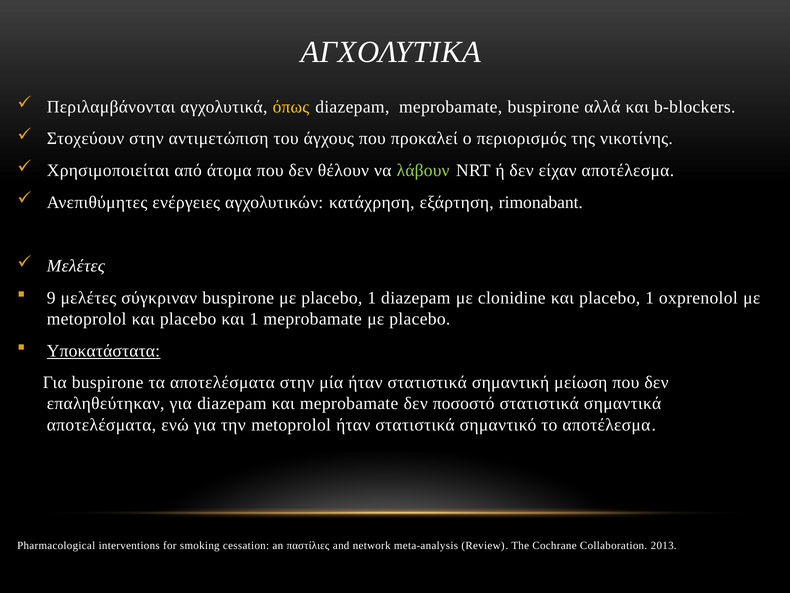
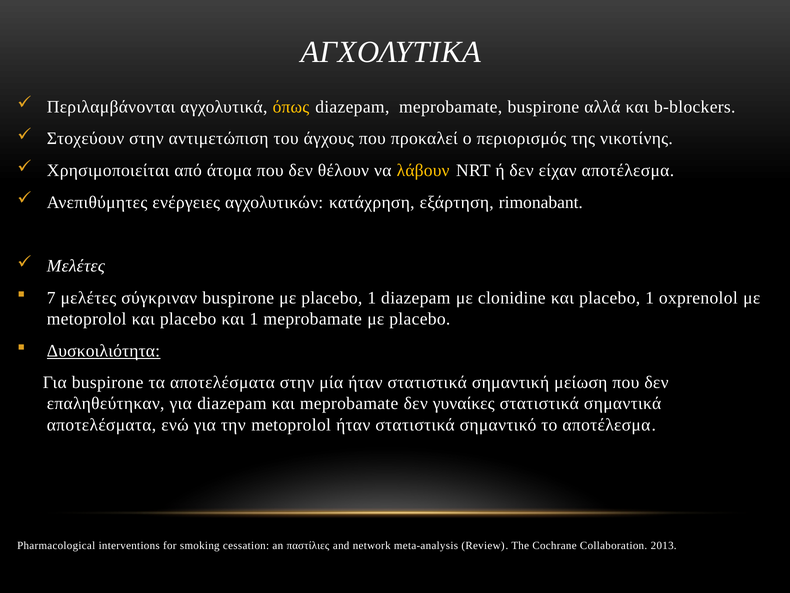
λάβουν colour: light green -> yellow (423, 170)
9: 9 -> 7 (51, 298)
Υποκατάστατα: Υποκατάστατα -> Δυσκοιλιότητα (103, 350)
ποσοστό: ποσοστό -> γυναίκες (464, 403)
